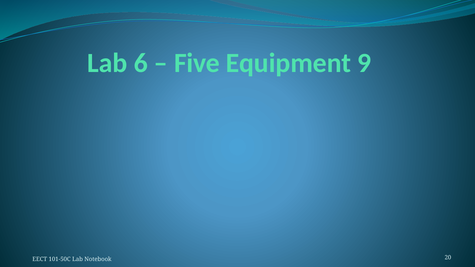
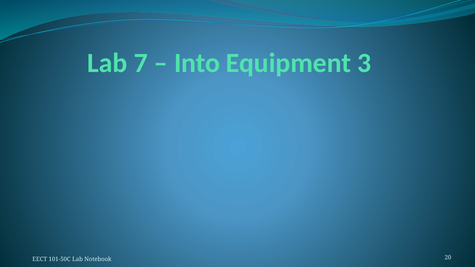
6: 6 -> 7 (141, 63)
Five: Five -> Into (197, 63)
9: 9 -> 3 (364, 63)
